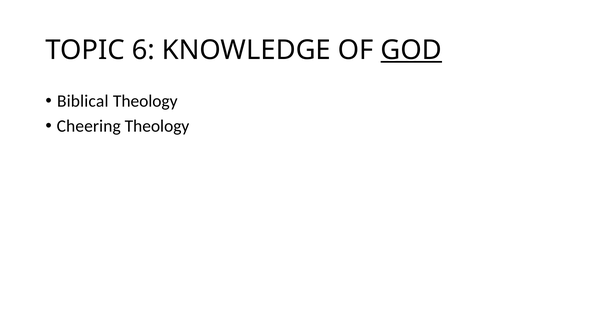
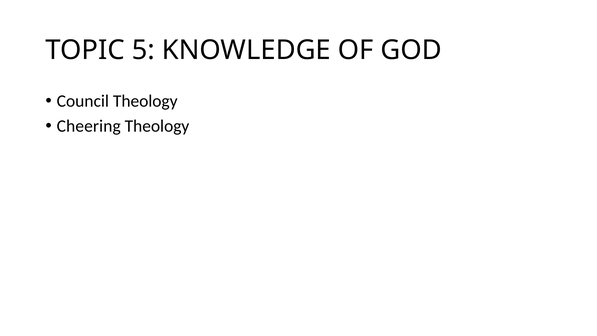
6: 6 -> 5 (143, 50)
GOD underline: present -> none (411, 50)
Biblical: Biblical -> Council (83, 101)
